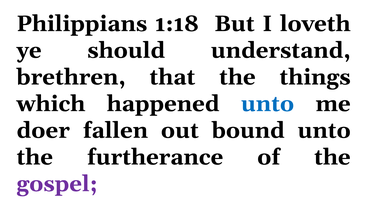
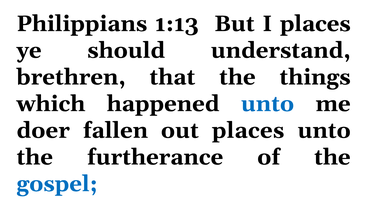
1:18: 1:18 -> 1:13 (177, 24)
I loveth: loveth -> places (315, 24)
out bound: bound -> places (248, 130)
gospel colour: purple -> blue (57, 183)
